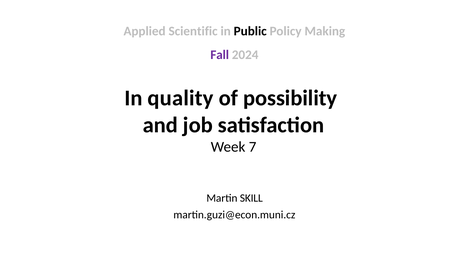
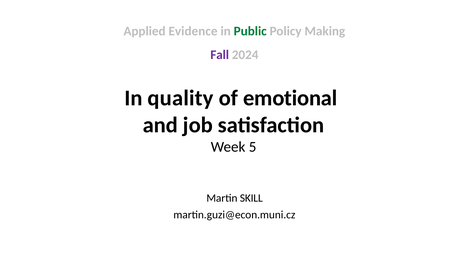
Scientific: Scientific -> Evidence (193, 31)
Public colour: black -> green (250, 31)
possibility: possibility -> emotional (290, 98)
7: 7 -> 5 (253, 147)
